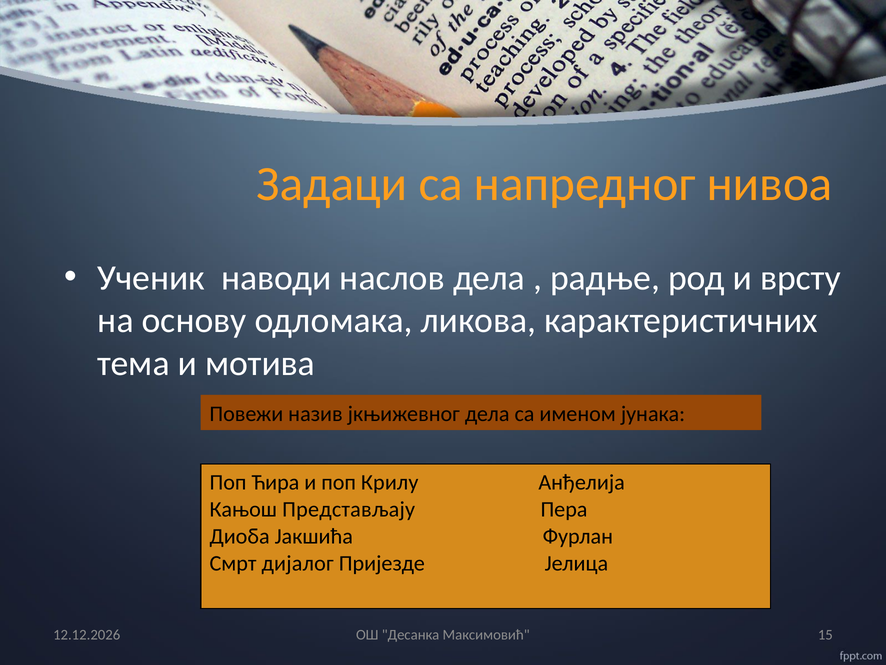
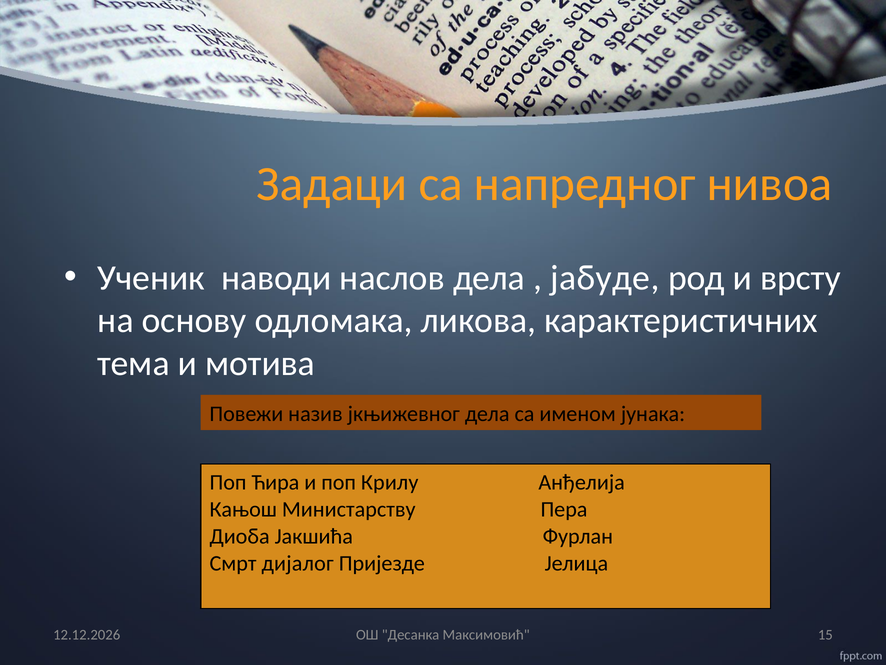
радње: радње -> јабуде (605, 278)
Представљају: Представљају -> Министарству (349, 509)
